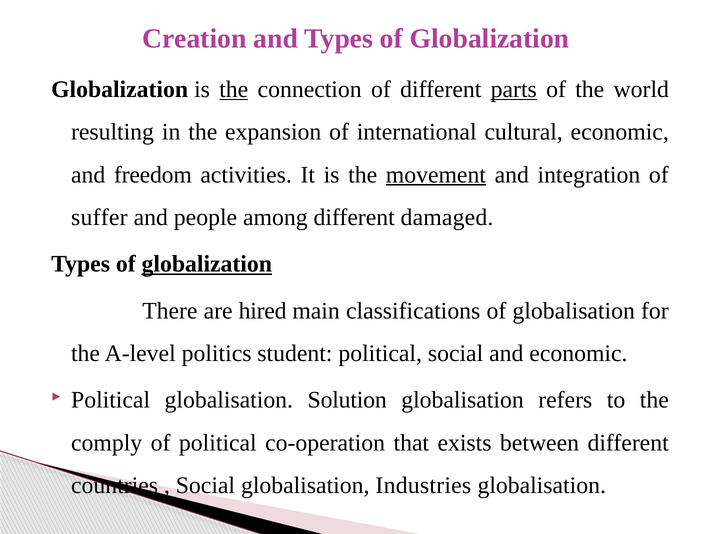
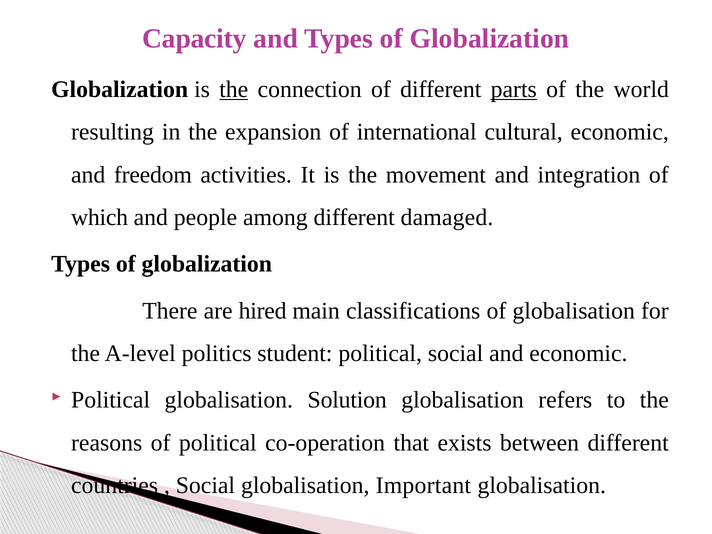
Creation: Creation -> Capacity (194, 39)
movement underline: present -> none (436, 175)
suffer: suffer -> which (100, 217)
globalization underline: present -> none (207, 264)
comply: comply -> reasons (107, 443)
Industries: Industries -> Important (423, 486)
